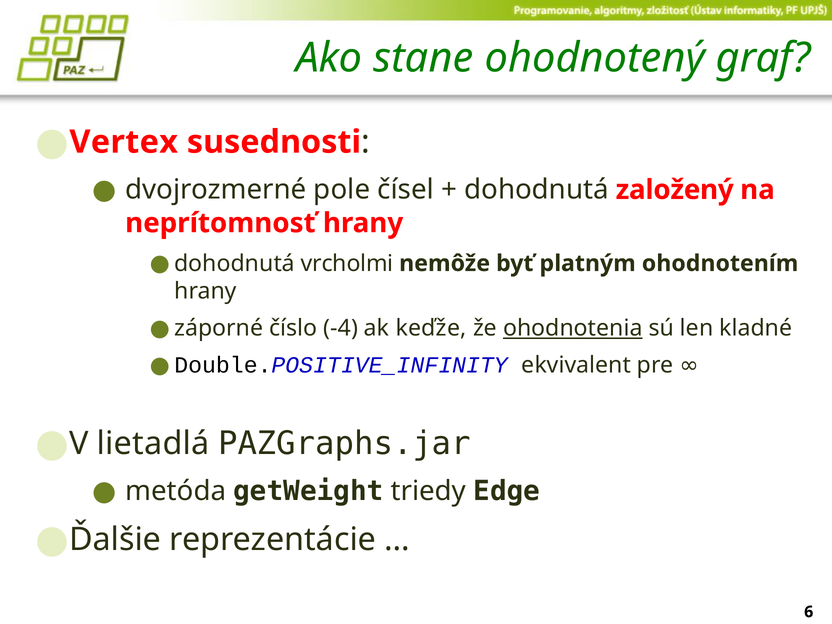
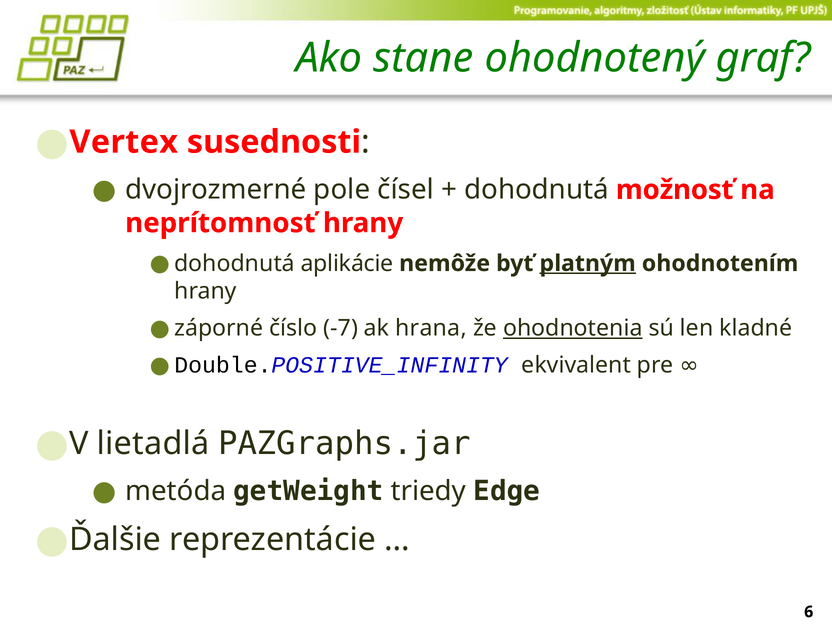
založený: založený -> možnosť (675, 190)
vrcholmi: vrcholmi -> aplikácie (347, 263)
platným underline: none -> present (588, 263)
-4: -4 -> -7 (341, 328)
keďže: keďže -> hrana (431, 328)
